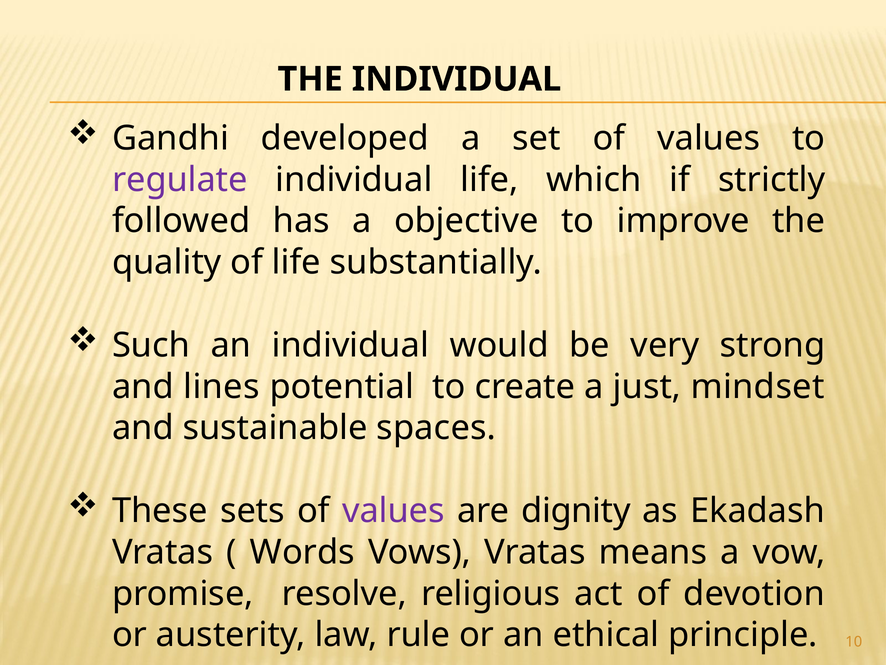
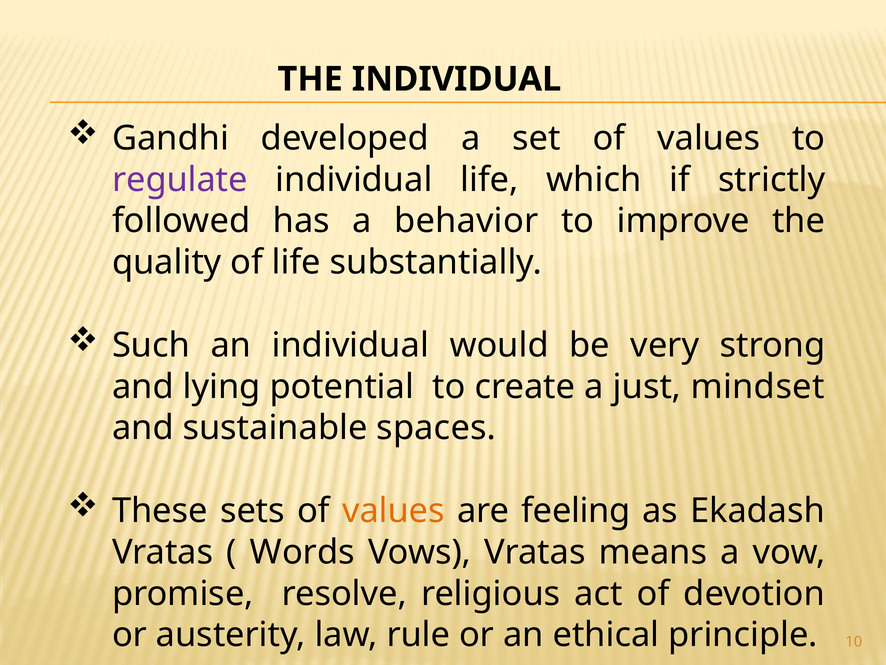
objective: objective -> behavior (466, 221)
lines: lines -> lying (222, 386)
values colour: purple -> orange (393, 510)
dignity: dignity -> feeling (576, 510)
